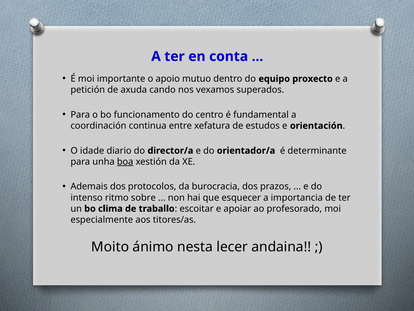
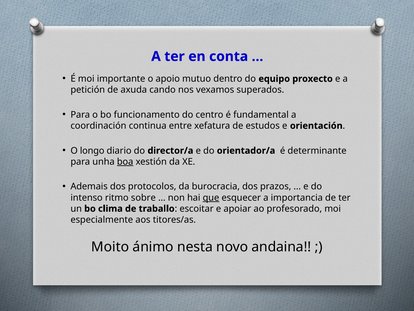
idade: idade -> longo (92, 150)
que underline: none -> present (211, 197)
lecer: lecer -> novo (232, 247)
